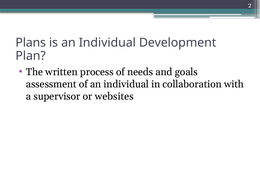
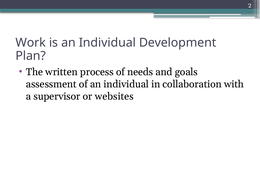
Plans: Plans -> Work (31, 43)
